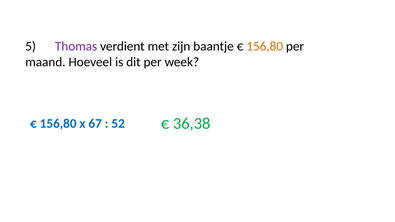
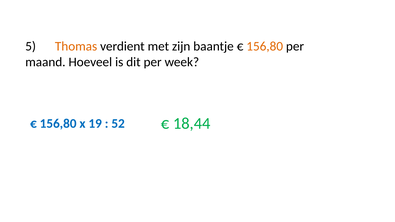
Thomas colour: purple -> orange (76, 46)
36,38: 36,38 -> 18,44 (192, 124)
67: 67 -> 19 (95, 124)
